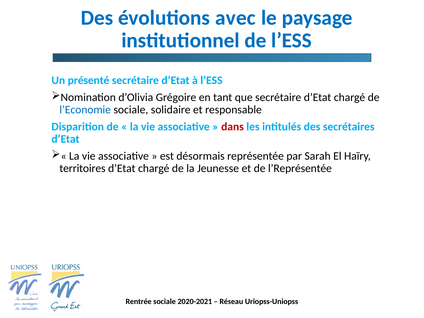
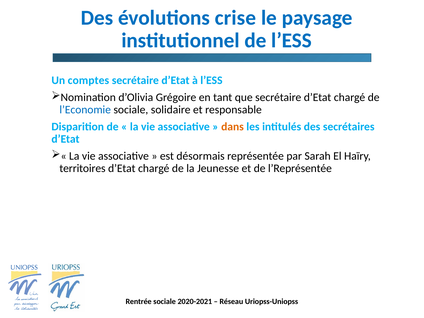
avec: avec -> crise (235, 18)
présenté: présenté -> comptes (88, 81)
dans colour: red -> orange (232, 127)
